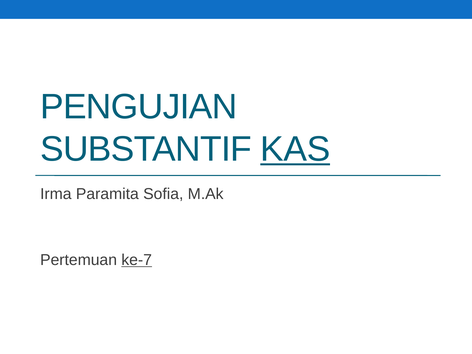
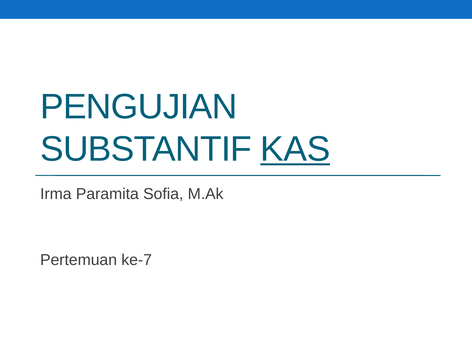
ke-7 underline: present -> none (137, 260)
